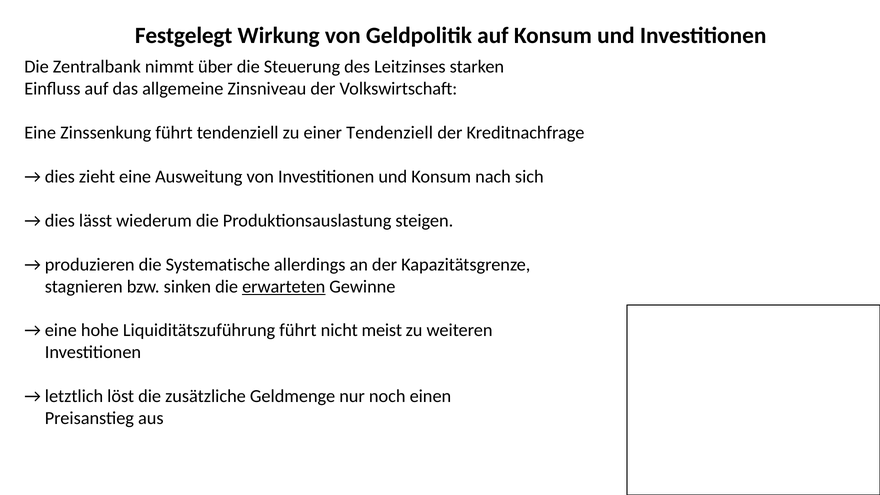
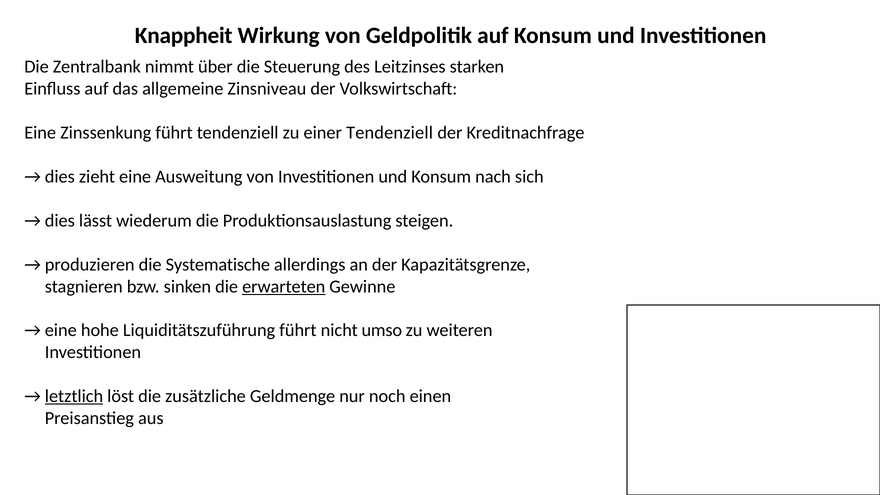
Festgelegt: Festgelegt -> Knappheit (184, 36)
meist: meist -> umso (382, 330)
letztlich underline: none -> present (74, 396)
